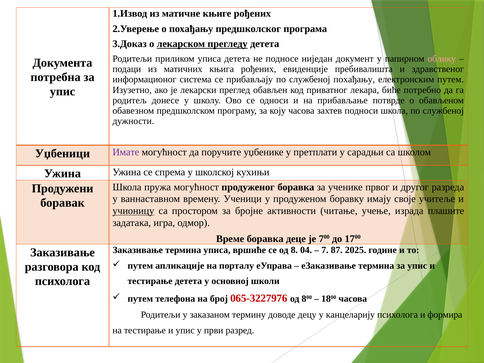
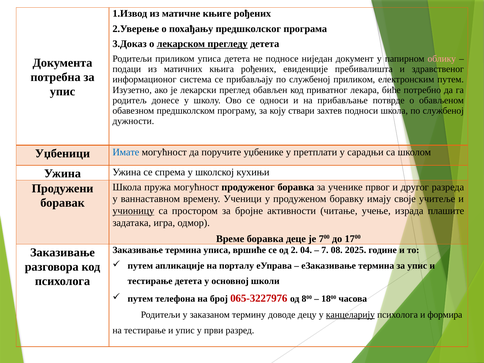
службеној похађању: похађању -> приликом (354, 80)
коју часова: часова -> ствари (301, 111)
Имате colour: purple -> blue (126, 152)
8: 8 -> 2 (294, 250)
87: 87 -> 08 (337, 250)
канцеларију underline: none -> present (350, 315)
